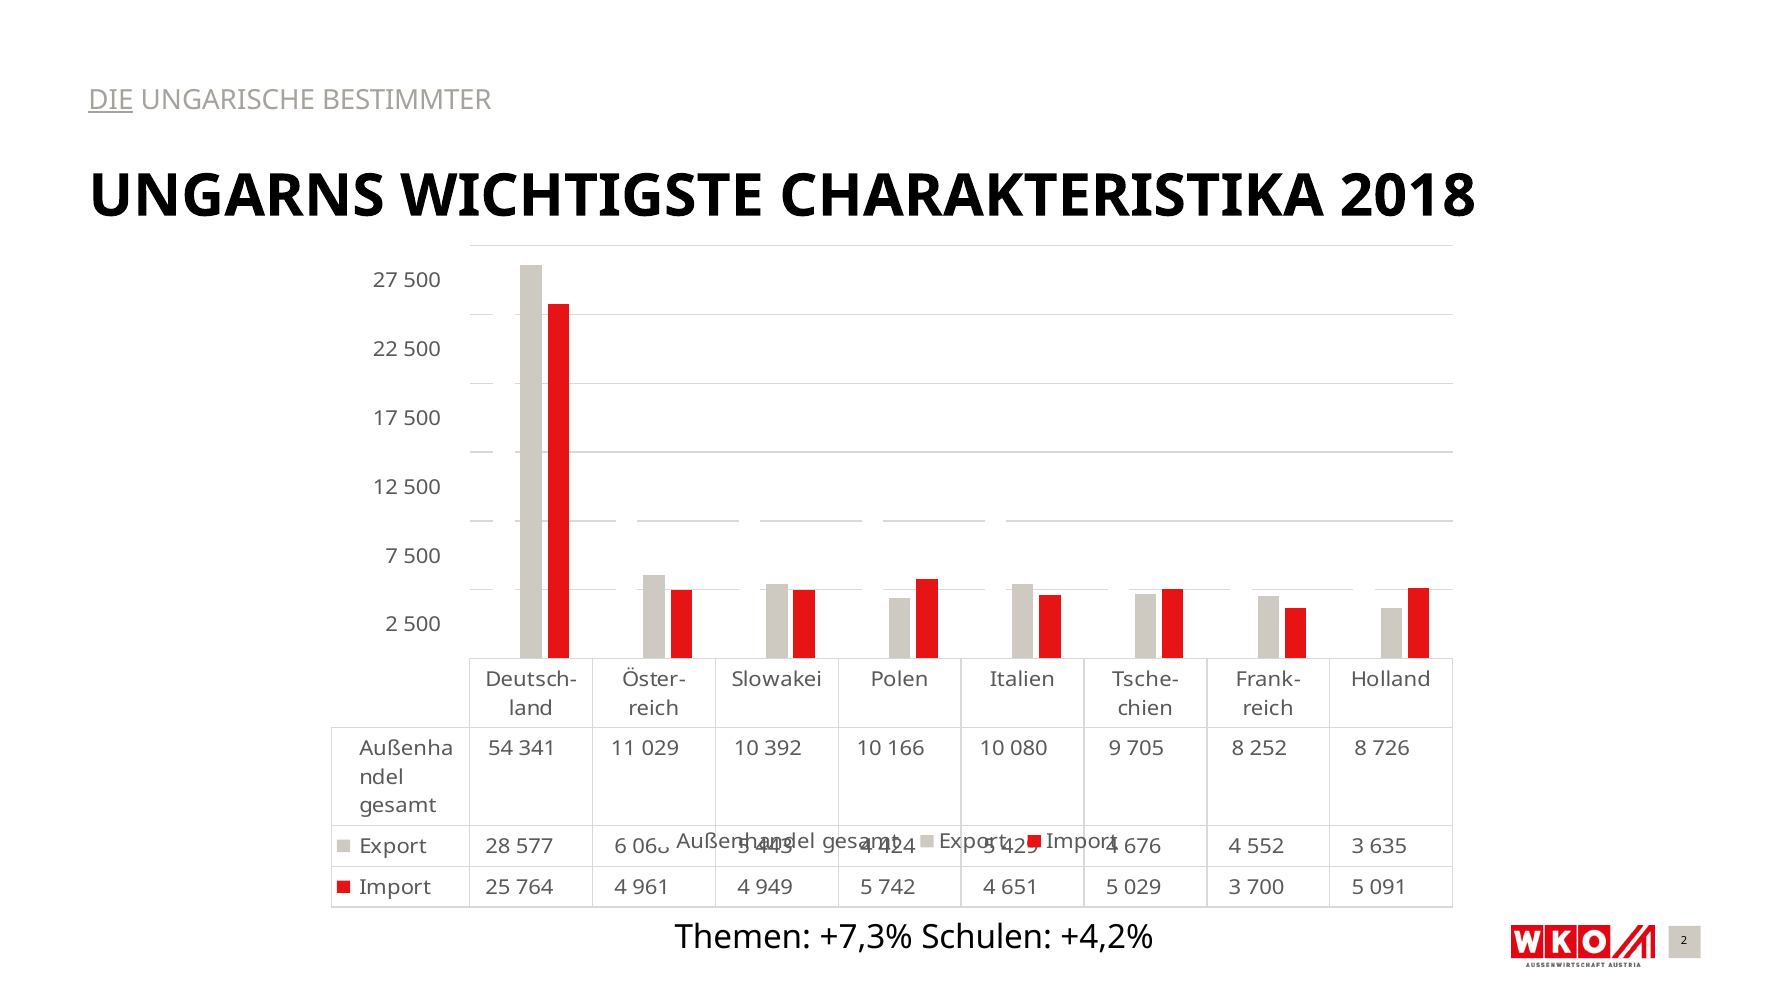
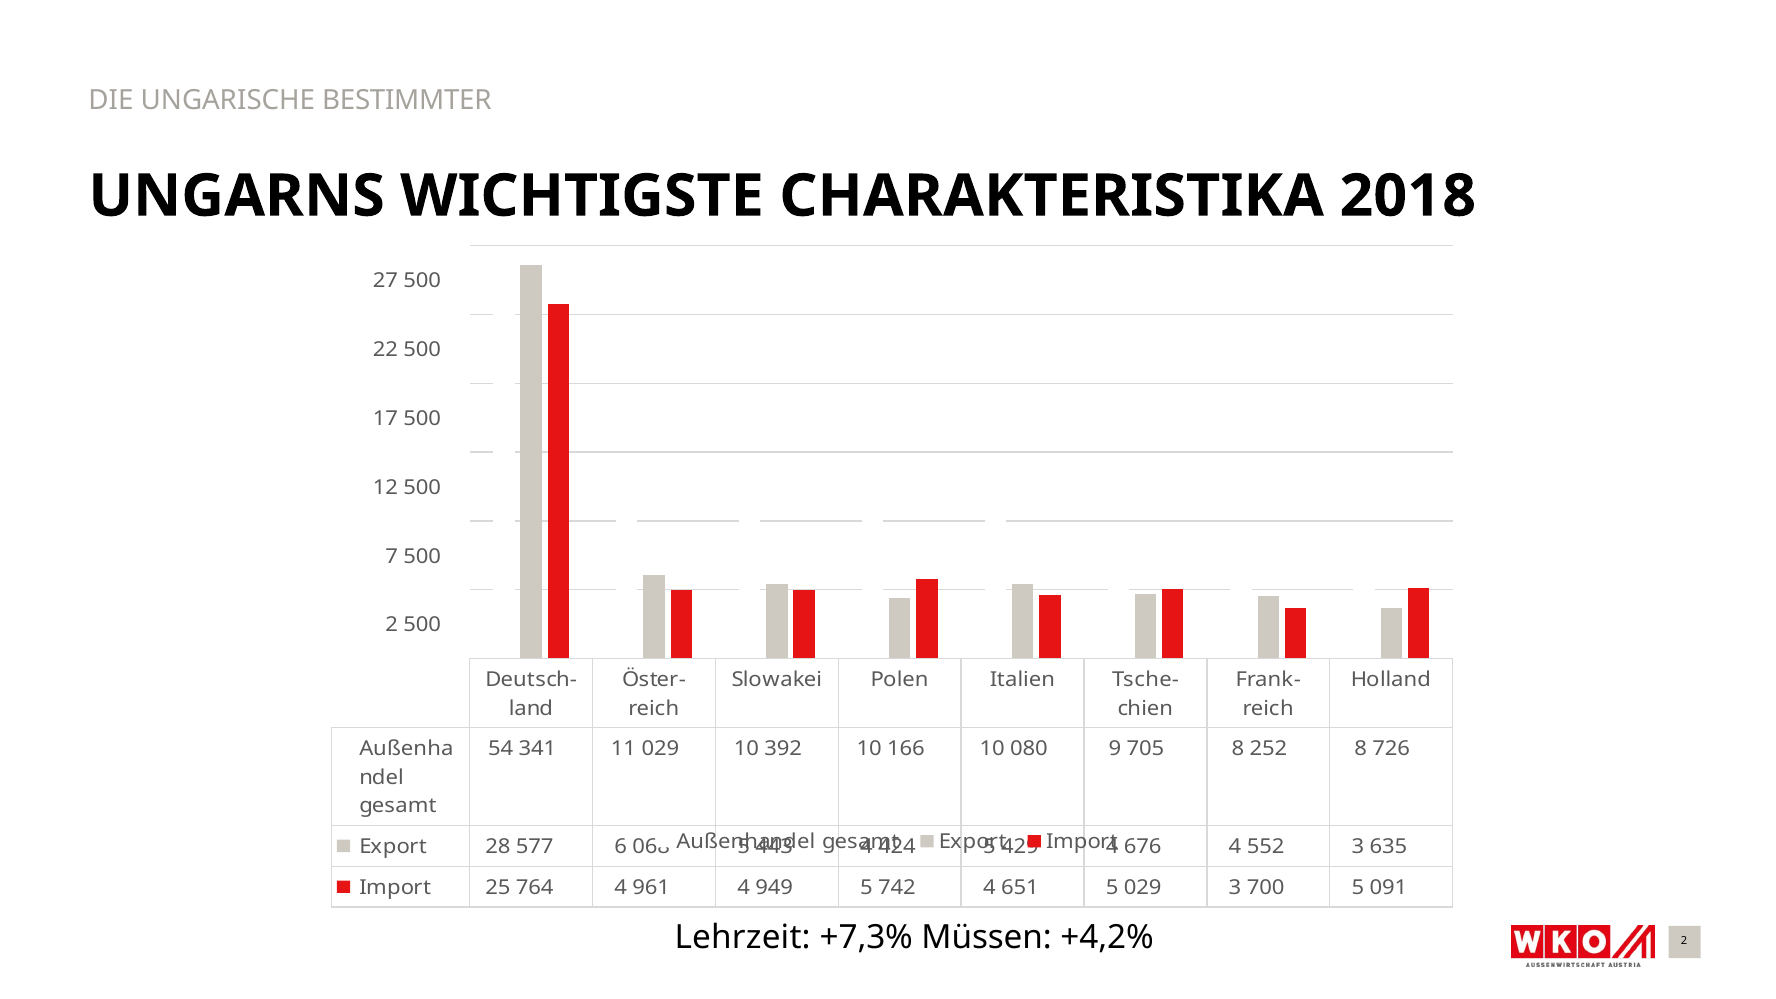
DIE underline: present -> none (111, 100)
Themen: Themen -> Lehrzeit (743, 937)
Schulen: Schulen -> Müssen (987, 937)
